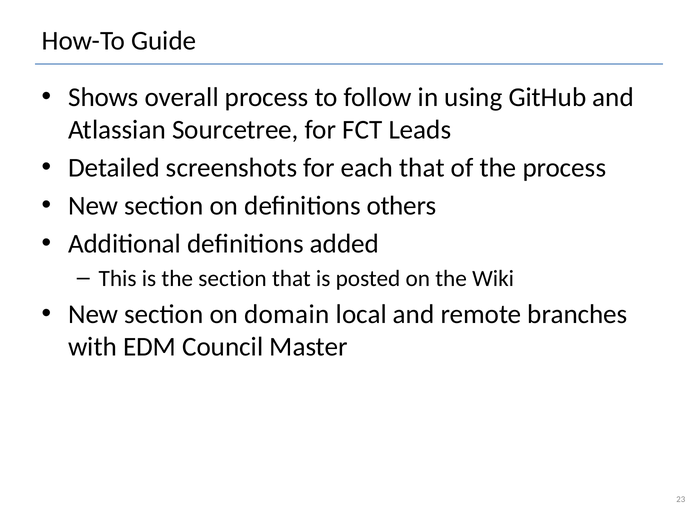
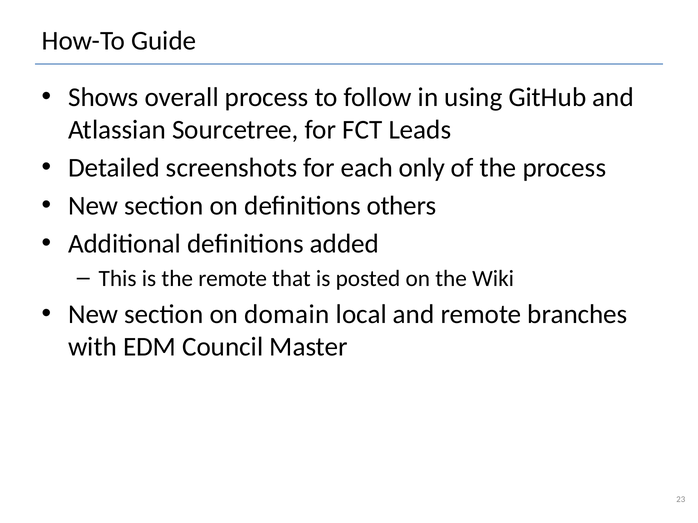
each that: that -> only (422, 168)
the section: section -> remote (233, 279)
